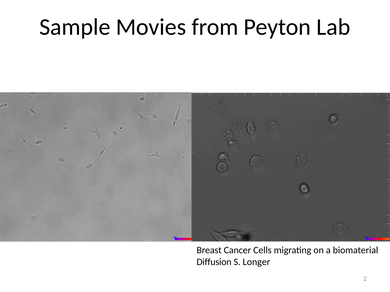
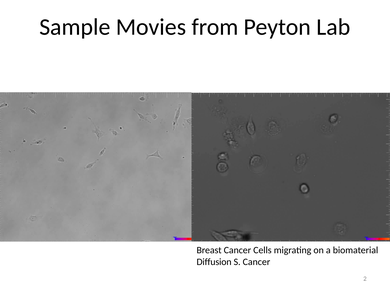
S Longer: Longer -> Cancer (256, 262)
